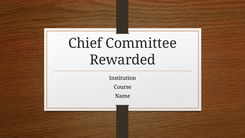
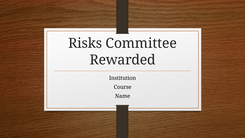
Chief: Chief -> Risks (85, 43)
